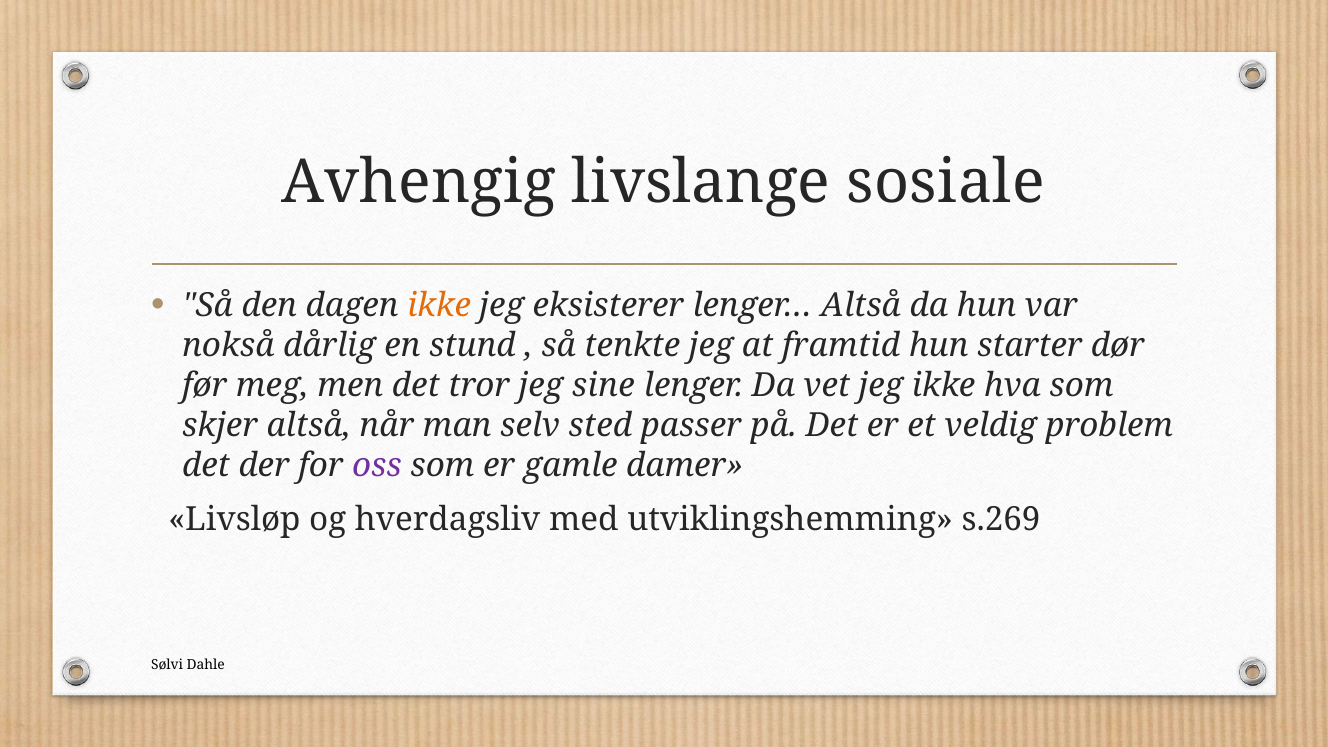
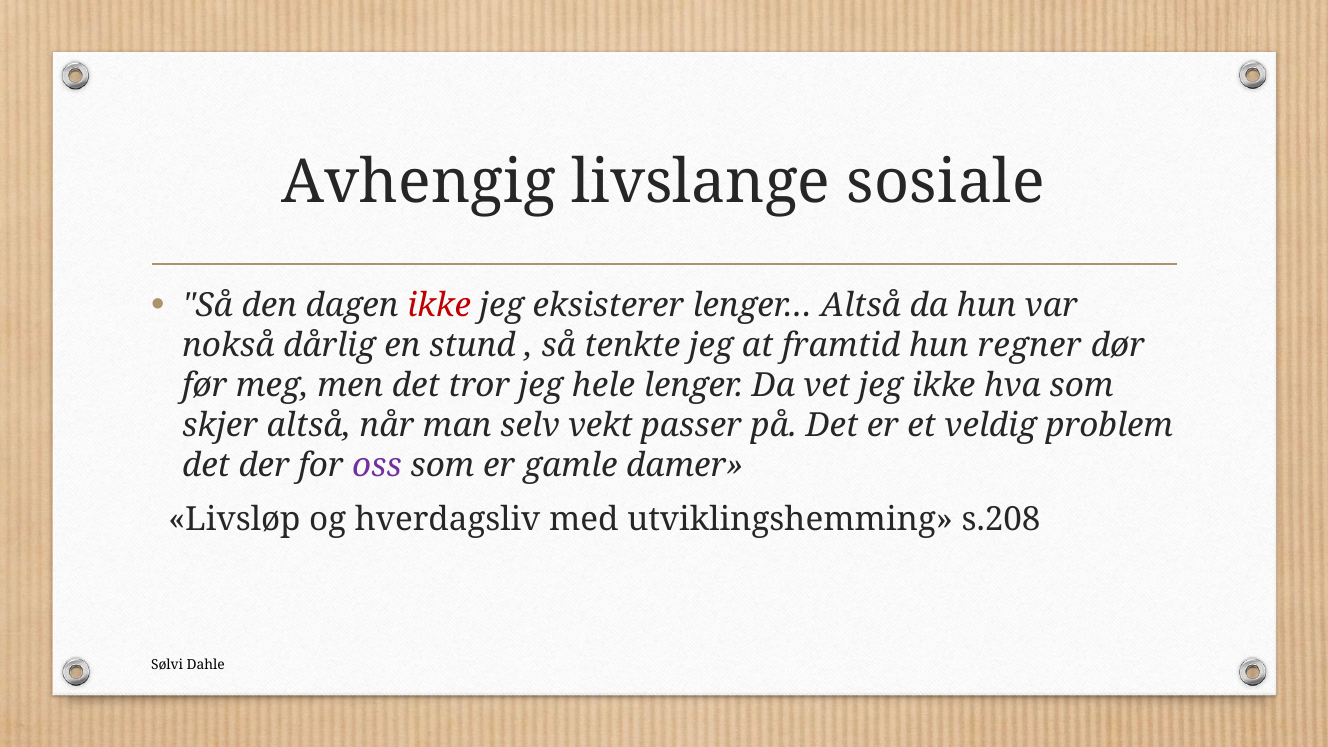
ikke colour: orange -> red (439, 306)
starter: starter -> regner (1029, 346)
sine: sine -> hele (603, 385)
sted: sted -> vekt (600, 425)
s.269: s.269 -> s.208 (1001, 520)
